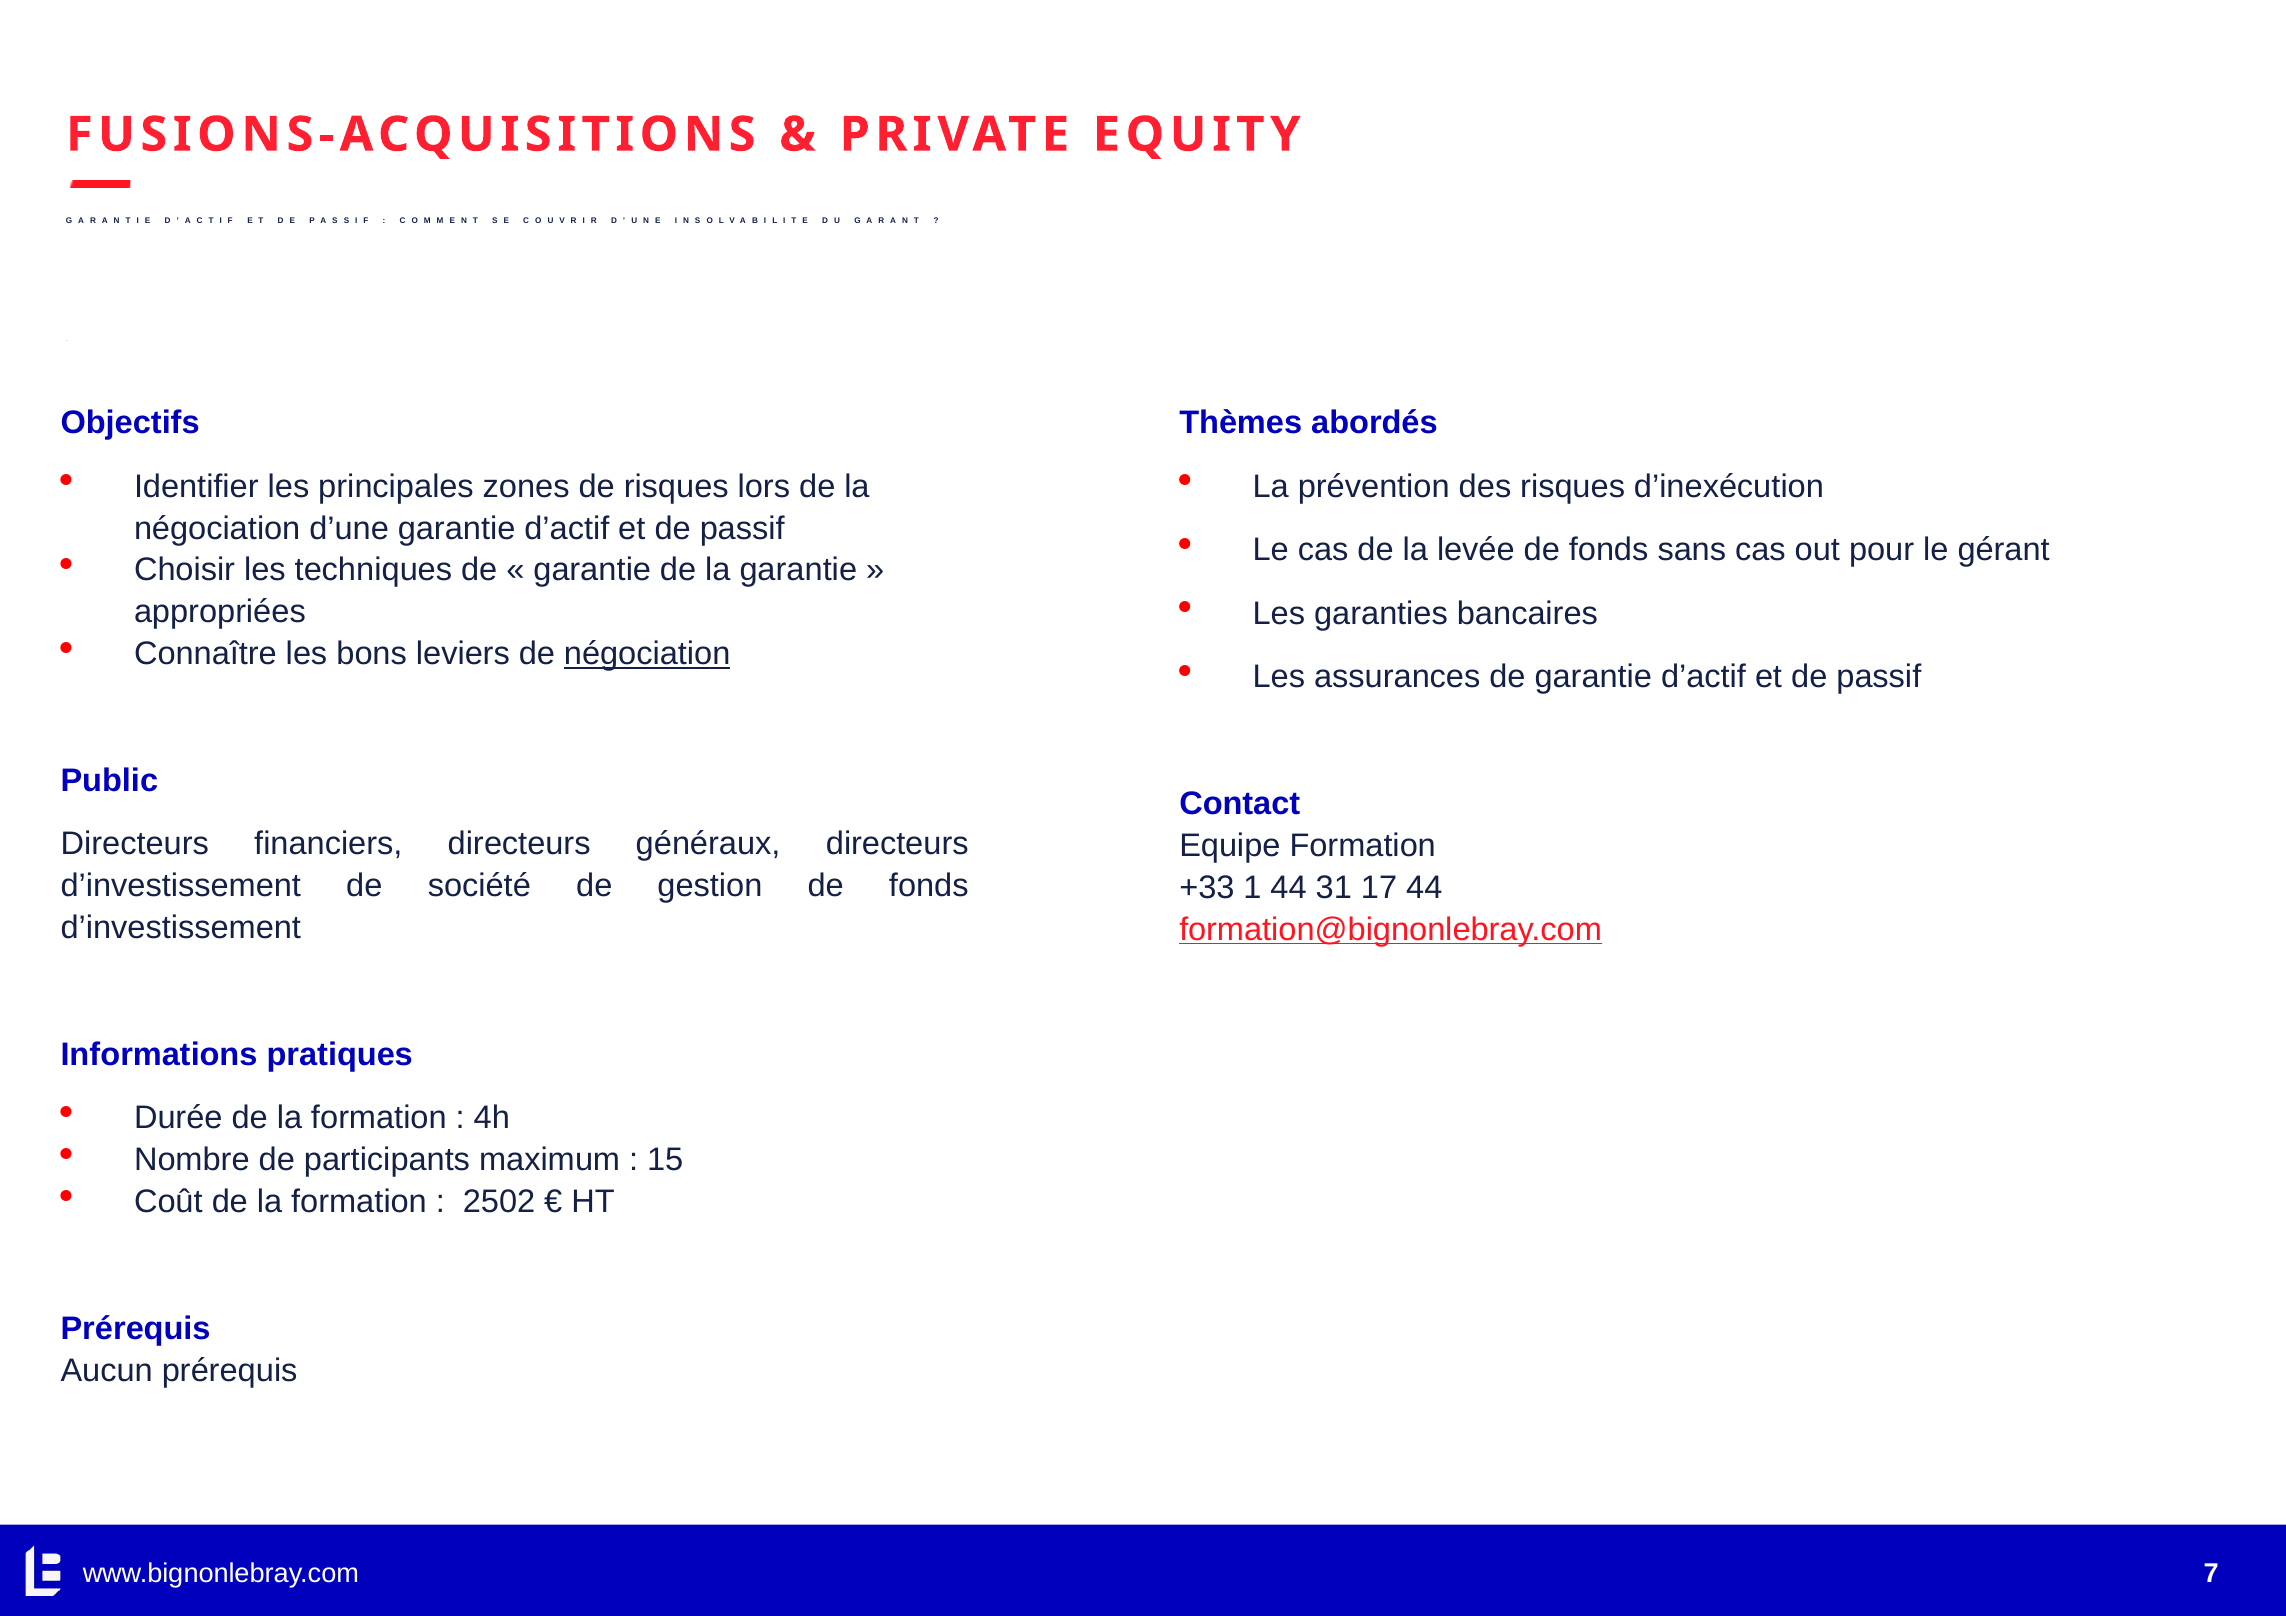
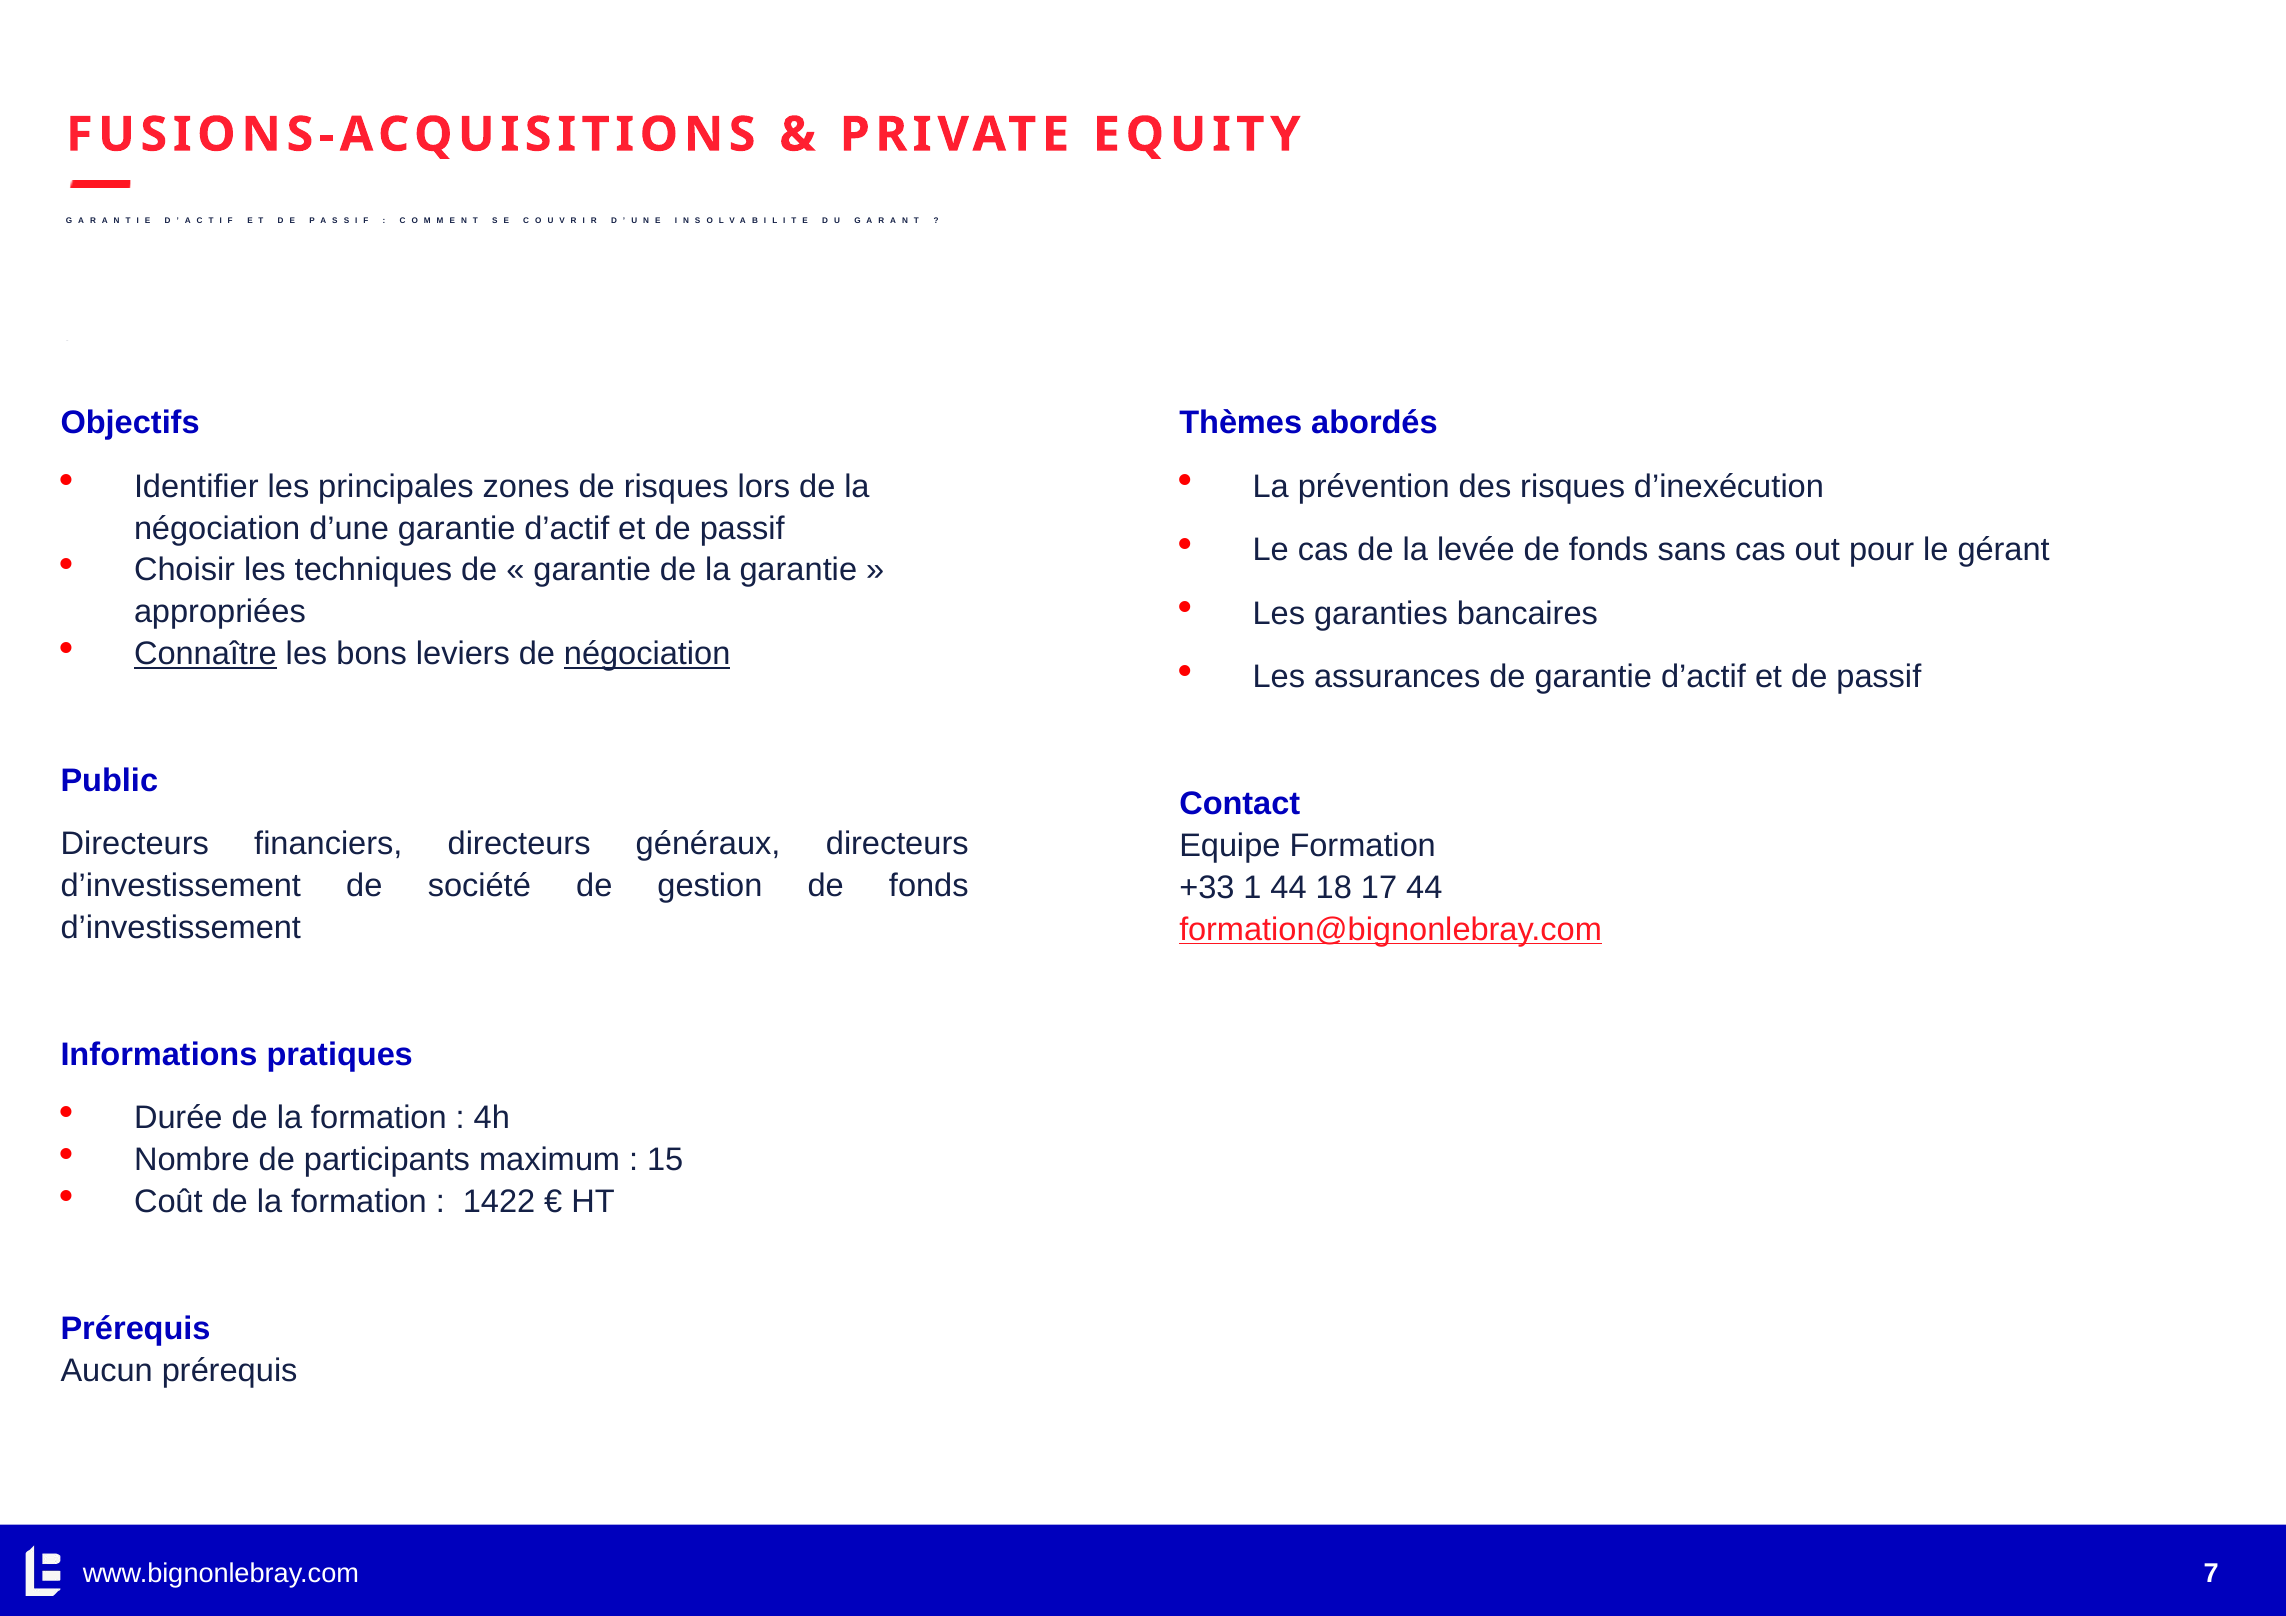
Connaître underline: none -> present (205, 654)
31: 31 -> 18 (1334, 888)
2502: 2502 -> 1422 (499, 1202)
